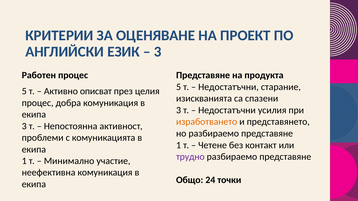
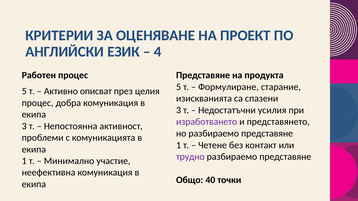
3: 3 -> 4 (158, 52)
Недостатъчни: Недостатъчни -> Формулиране (228, 87)
изработването colour: orange -> purple (207, 122)
24: 24 -> 40 (210, 180)
